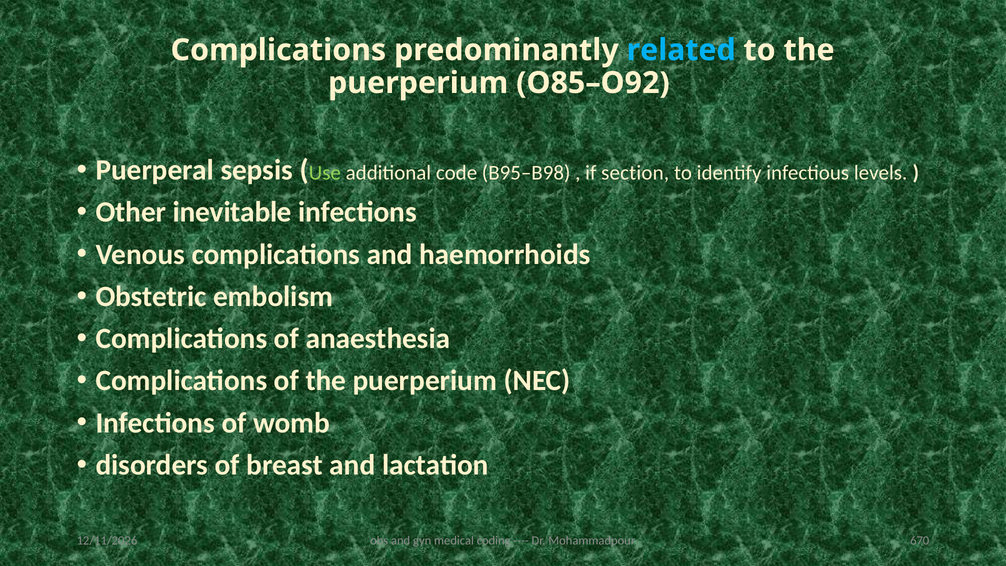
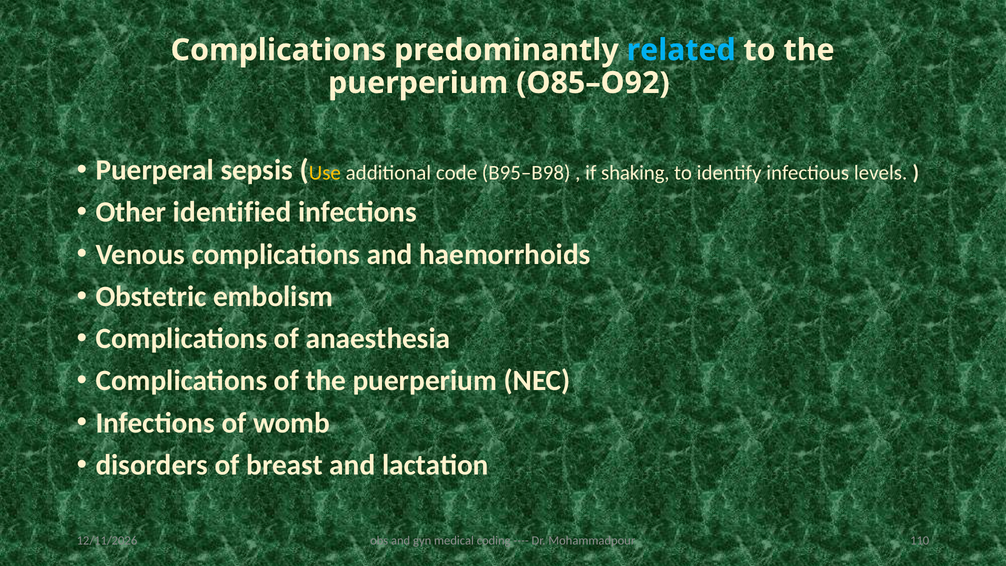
Use colour: light green -> yellow (325, 173)
section: section -> shaking (635, 173)
inevitable: inevitable -> identified (232, 212)
670: 670 -> 110 (920, 540)
